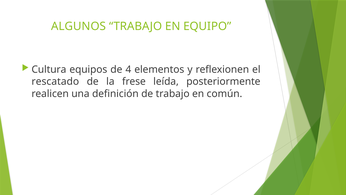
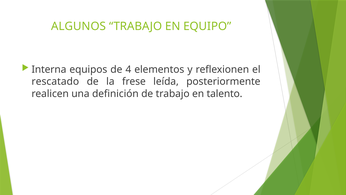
Cultura: Cultura -> Interna (49, 69)
común: común -> talento (225, 94)
